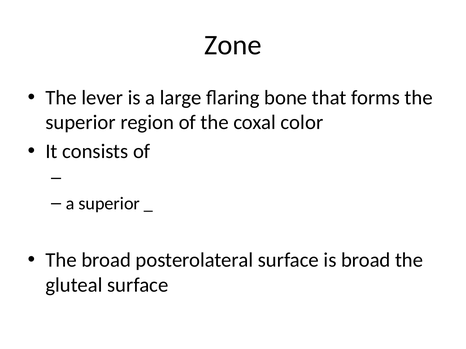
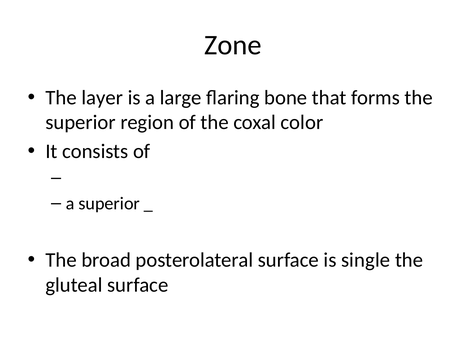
lever: lever -> layer (102, 98)
is broad: broad -> single (366, 260)
